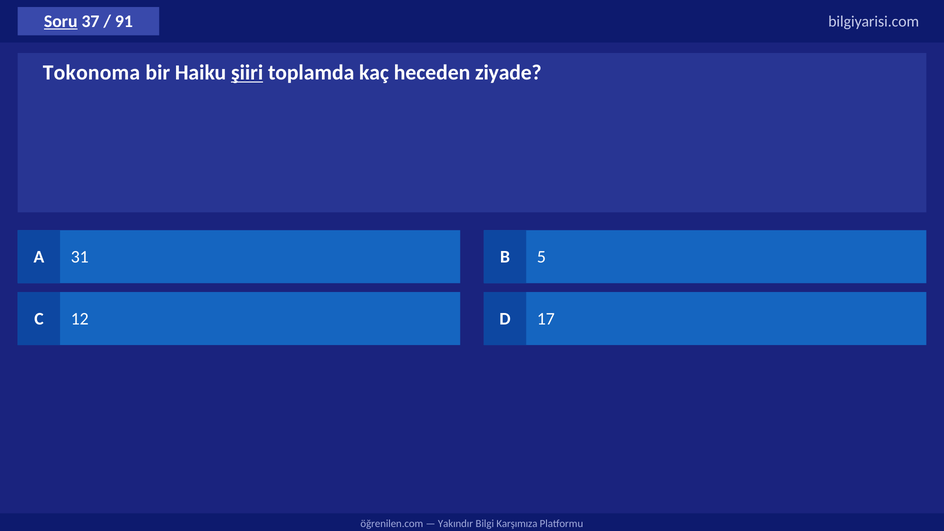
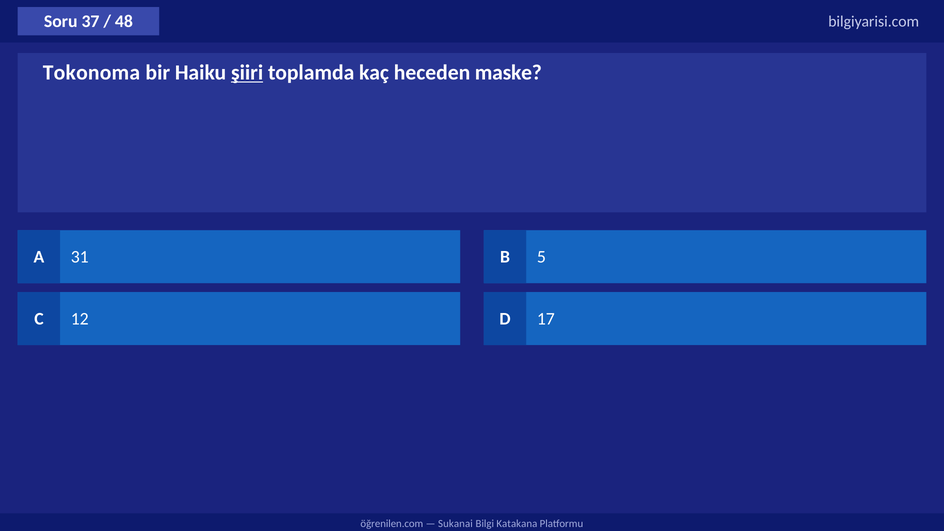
Soru underline: present -> none (61, 22)
91: 91 -> 48 (124, 22)
ziyade: ziyade -> maske (508, 73)
Yakındır: Yakındır -> Sukanai (455, 524)
Karşımıza: Karşımıza -> Katakana (517, 524)
